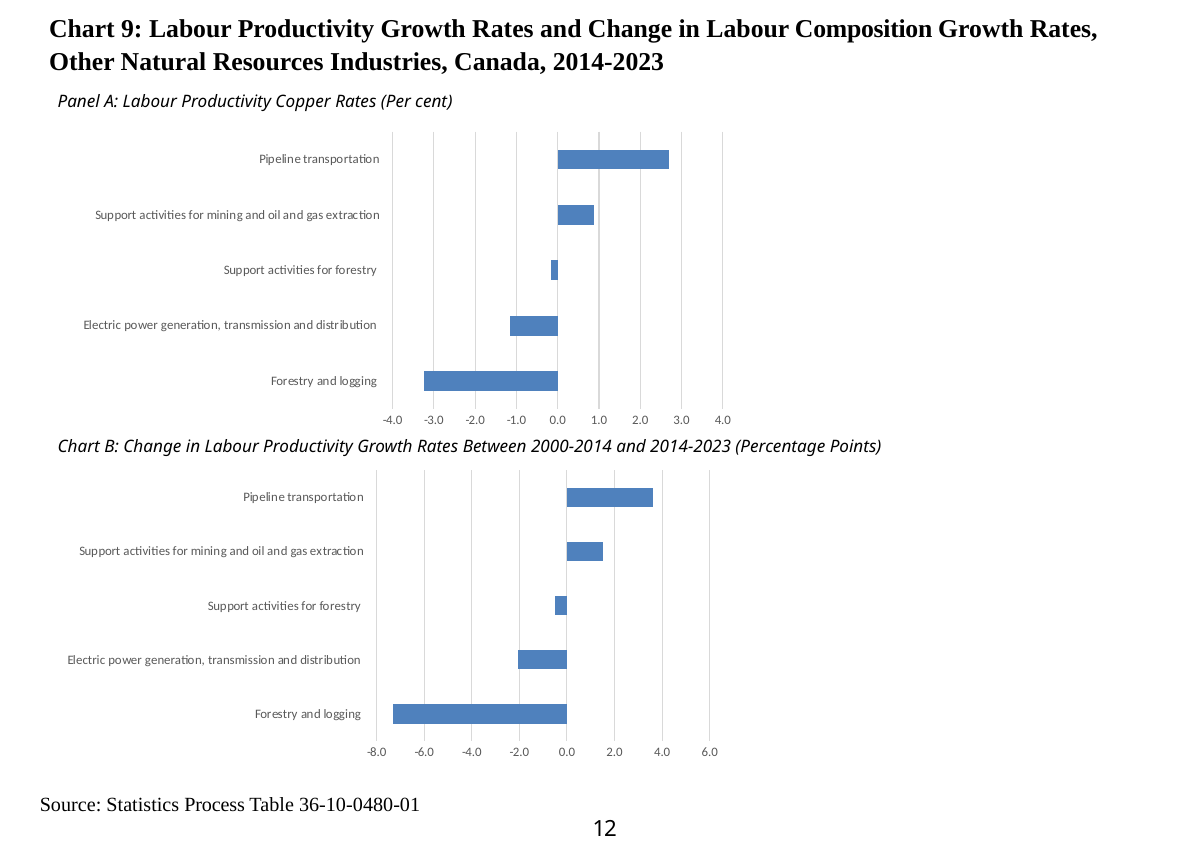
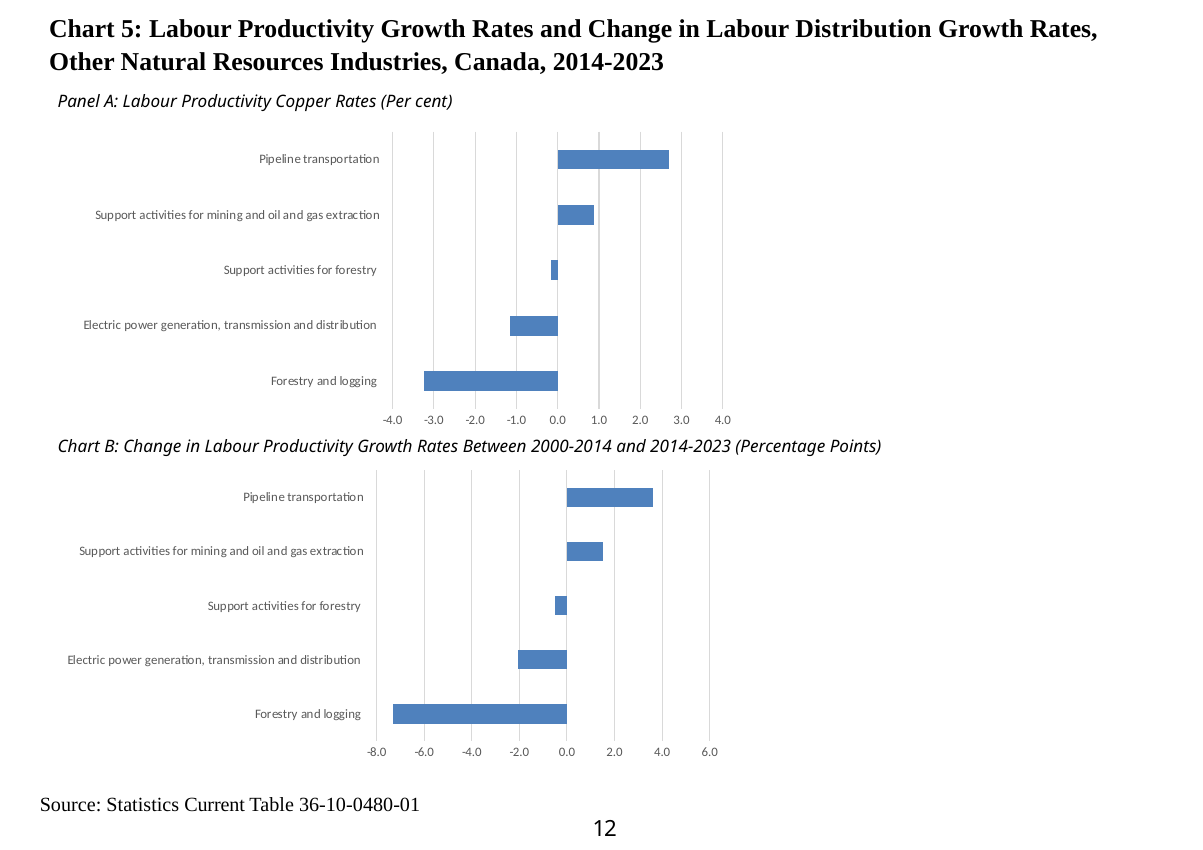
9: 9 -> 5 (132, 29)
Labour Composition: Composition -> Distribution (863, 29)
Process: Process -> Current (215, 805)
